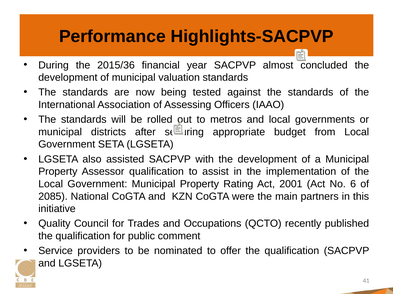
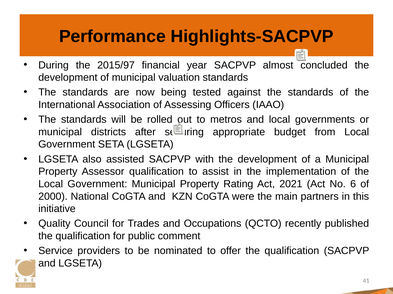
2015/36: 2015/36 -> 2015/97 (116, 65)
2001: 2001 -> 2021 (291, 184)
2085: 2085 -> 2000 (53, 197)
